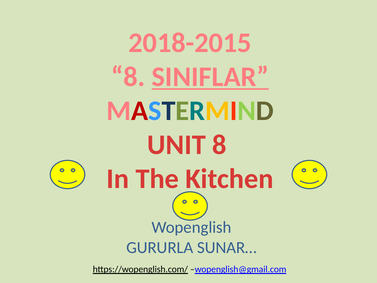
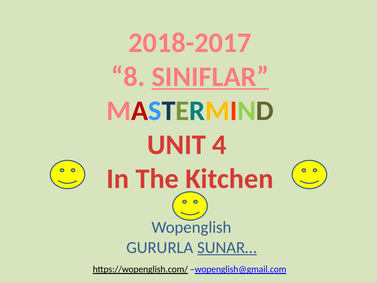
2018-2015: 2018-2015 -> 2018-2017 (190, 43)
UNIT 8: 8 -> 4 (219, 145)
SUNAR… underline: none -> present (227, 247)
